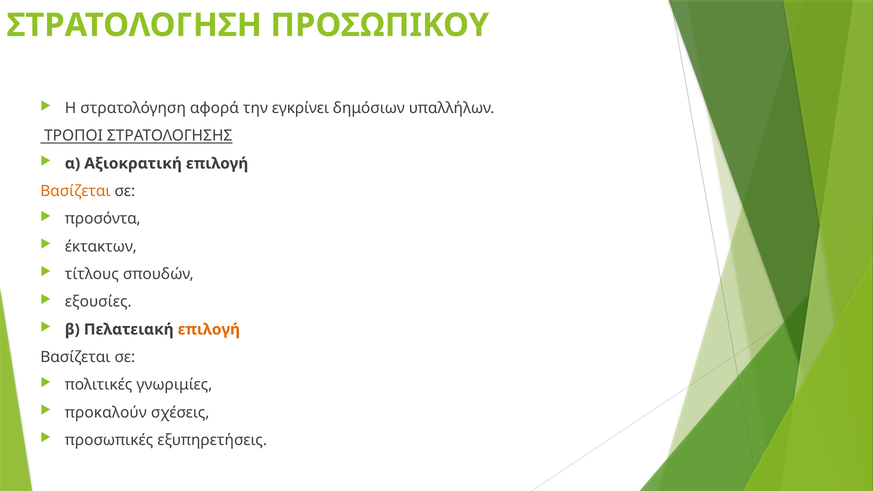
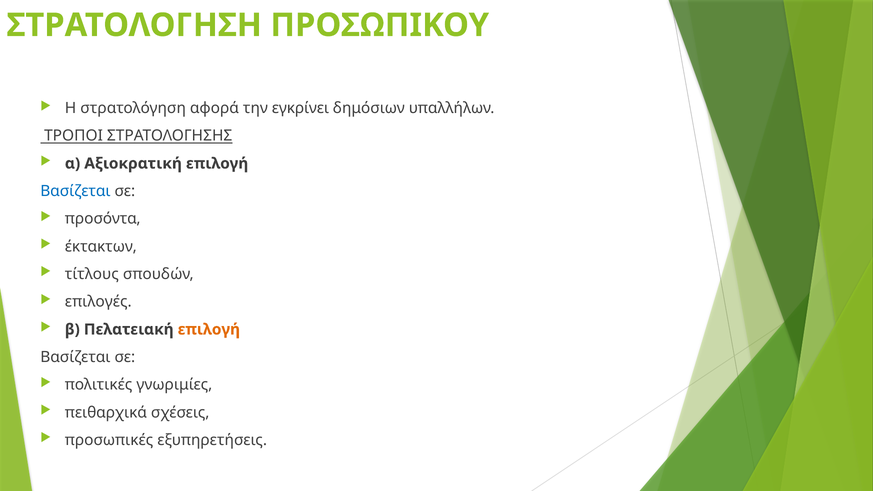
Βασίζεται colour: orange -> blue (75, 191)
εξουσίες: εξουσίες -> επιλογές (98, 302)
προκαλούν: προκαλούν -> πειθαρχικά (106, 412)
